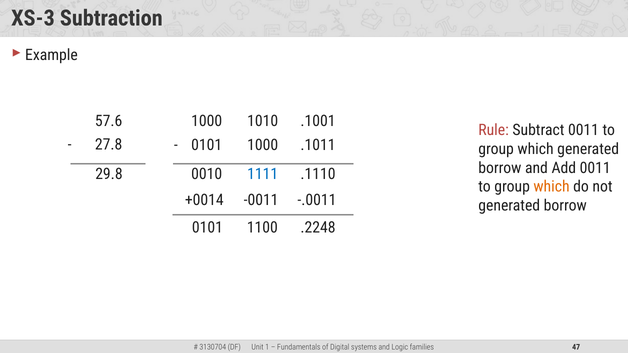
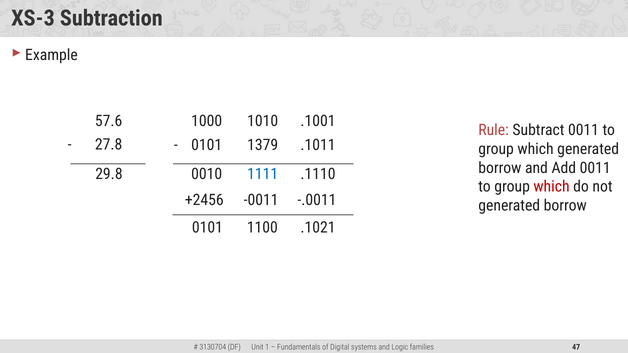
0101 1000: 1000 -> 1379 (263, 145)
which colour: orange -> red (552, 187)
+0014: +0014 -> +2456 (204, 200)
.2248: .2248 -> .1021 (318, 228)
